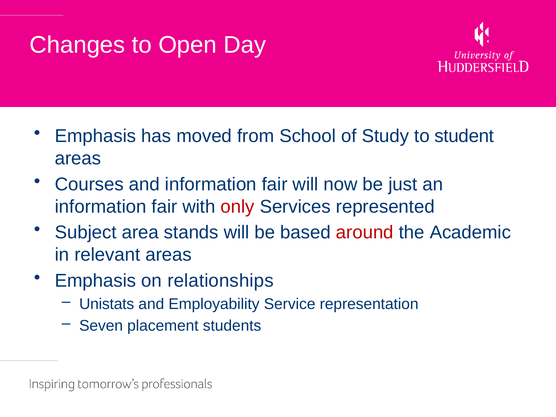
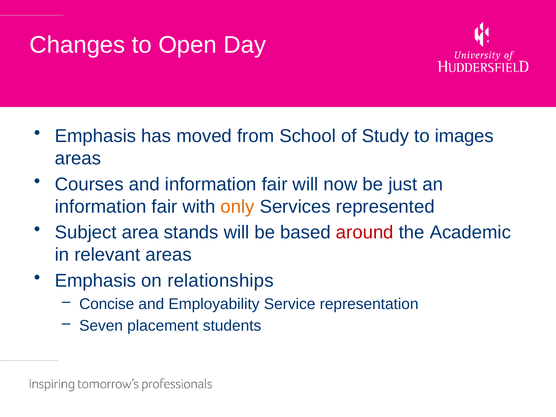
student: student -> images (464, 136)
only colour: red -> orange (238, 207)
Unistats: Unistats -> Concise (107, 304)
